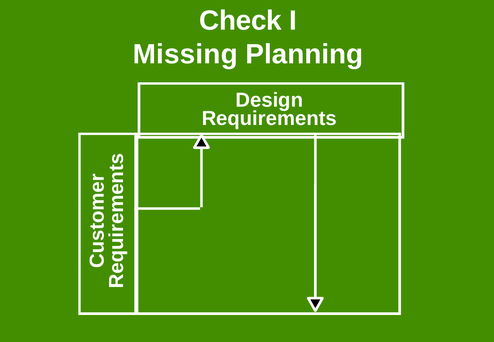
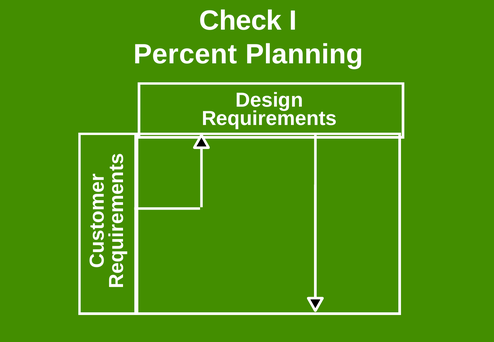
Missing: Missing -> Percent (185, 54)
